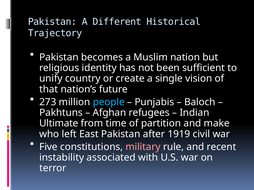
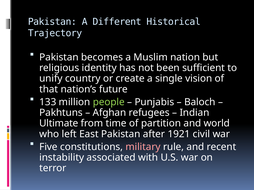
273: 273 -> 133 (48, 102)
people colour: light blue -> light green (109, 102)
make: make -> world (217, 124)
1919: 1919 -> 1921 (179, 134)
